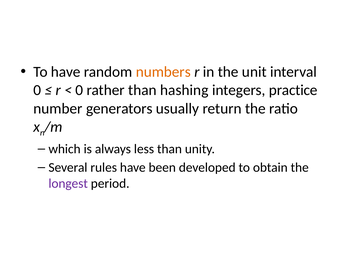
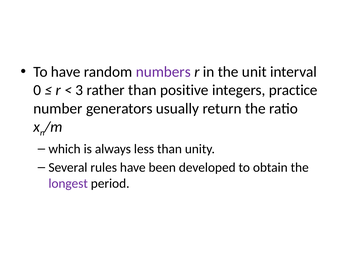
numbers colour: orange -> purple (163, 72)
0: 0 -> 3 (79, 90)
hashing: hashing -> positive (184, 90)
